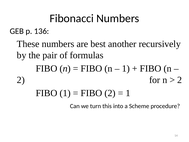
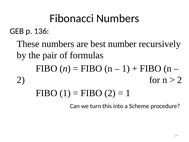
another: another -> number (122, 44)
